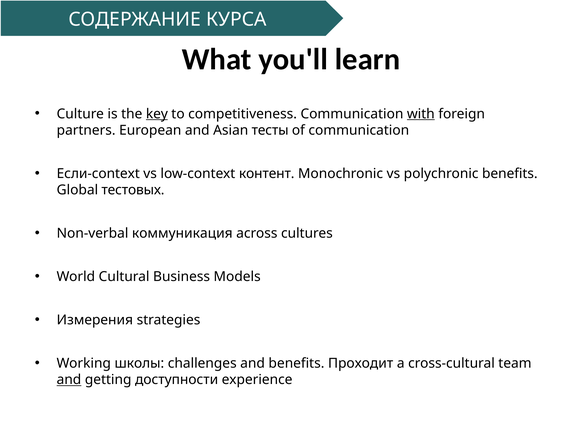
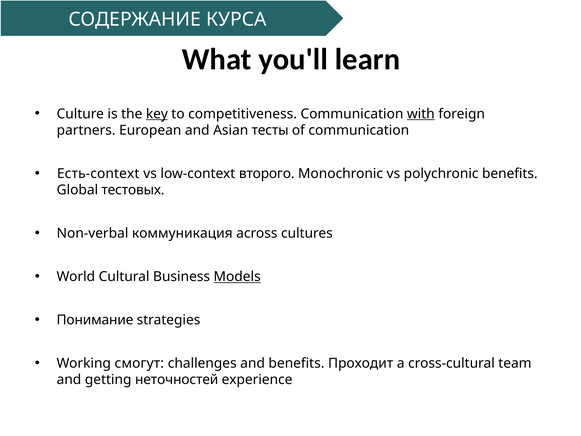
Если-context: Если-context -> Есть-context (98, 174)
контент: контент -> второго (267, 174)
Models underline: none -> present (237, 277)
Измерения: Измерения -> Понимание (95, 320)
школы: школы -> смогут (139, 363)
and underline: present -> none (69, 380)
доступности: доступности -> неточностей (177, 380)
